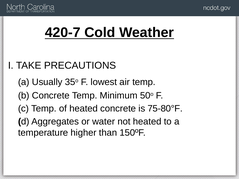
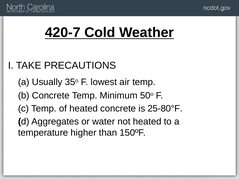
75-80°F: 75-80°F -> 25-80°F (165, 109)
